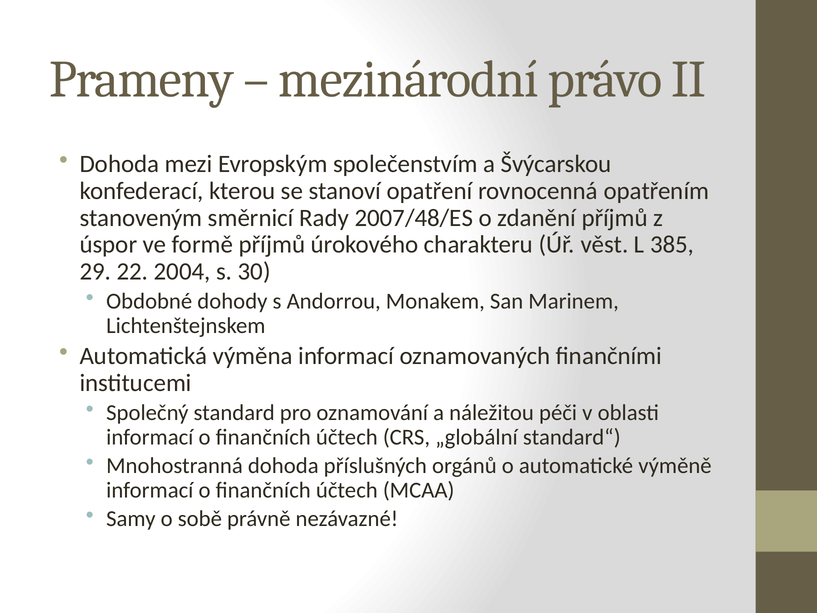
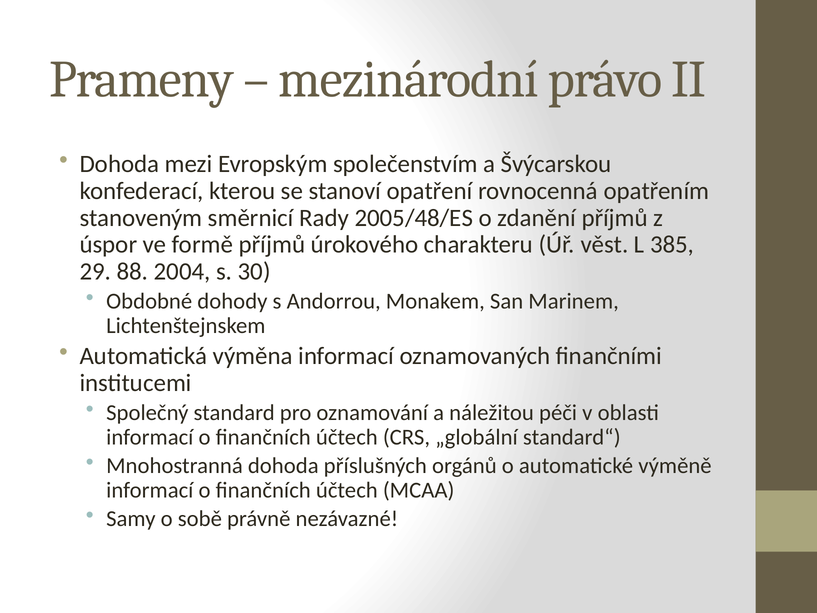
2007/48/ES: 2007/48/ES -> 2005/48/ES (414, 218)
22: 22 -> 88 (133, 272)
